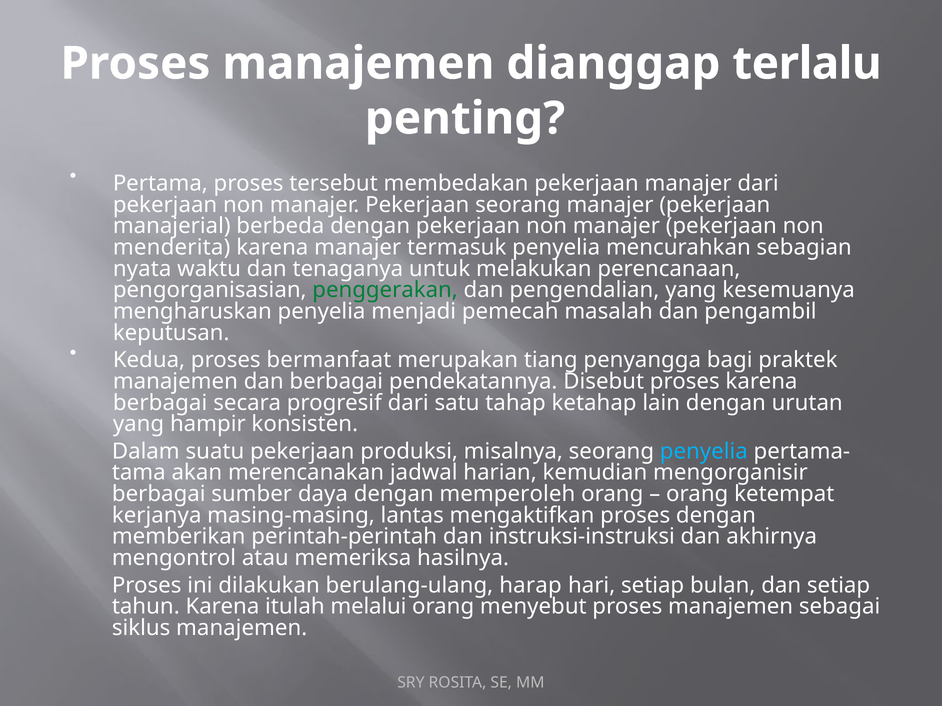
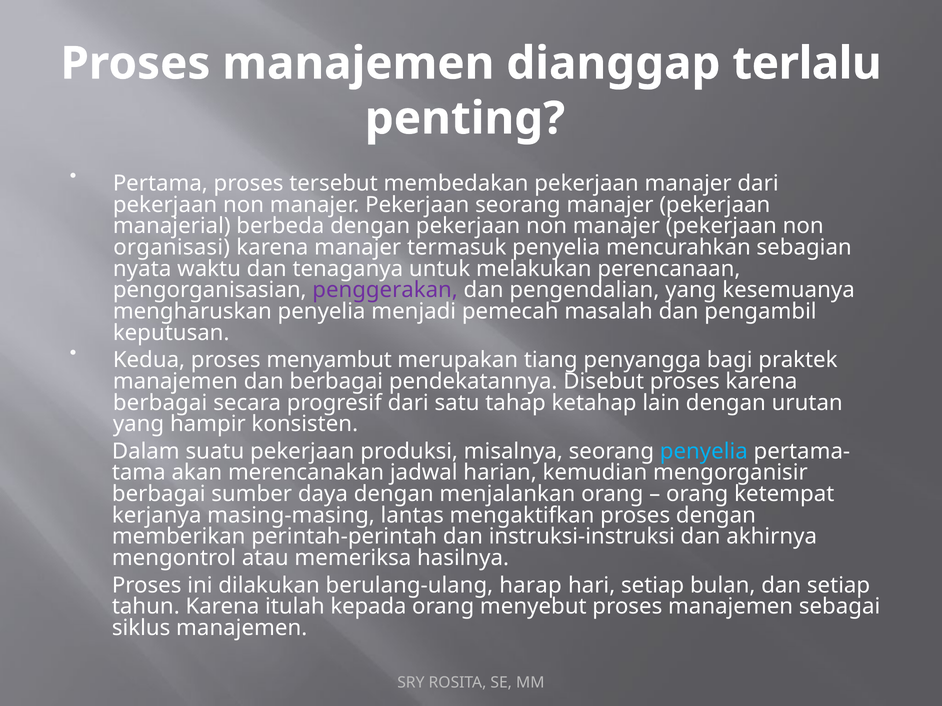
menderita: menderita -> organisasi (172, 248)
penggerakan colour: green -> purple (385, 290)
bermanfaat: bermanfaat -> menyambut (329, 360)
memperoleh: memperoleh -> menjalankan (507, 494)
melalui: melalui -> kepada (368, 607)
